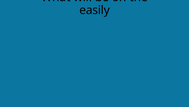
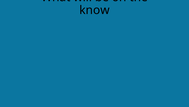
easily: easily -> know (94, 10)
